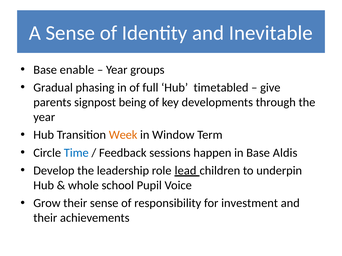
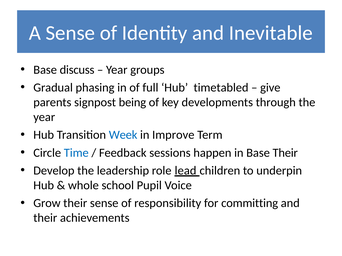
enable: enable -> discuss (77, 70)
Week colour: orange -> blue (123, 135)
Window: Window -> Improve (173, 135)
Base Aldis: Aldis -> Their (285, 153)
investment: investment -> committing (250, 204)
